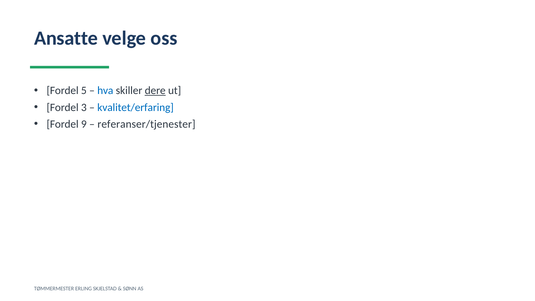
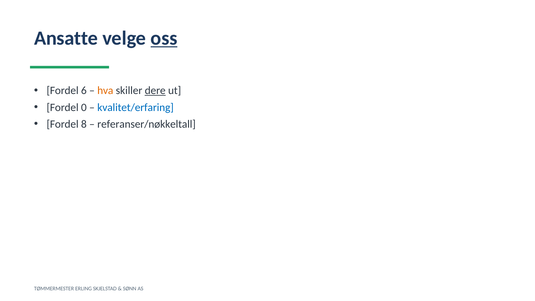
oss underline: none -> present (164, 38)
5: 5 -> 6 (84, 91)
hva colour: blue -> orange (105, 91)
3: 3 -> 0 (84, 107)
9: 9 -> 8 (84, 124)
referanser/tjenester: referanser/tjenester -> referanser/nøkkeltall (147, 124)
